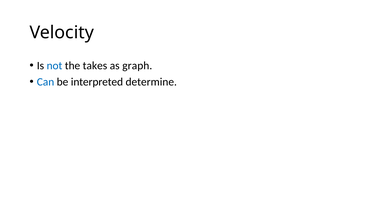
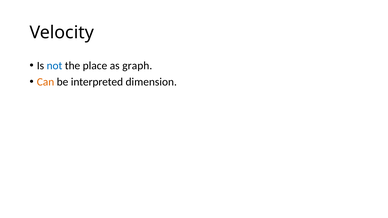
takes: takes -> place (95, 66)
Can colour: blue -> orange (46, 82)
determine: determine -> dimension (151, 82)
